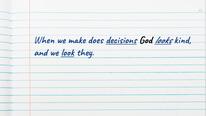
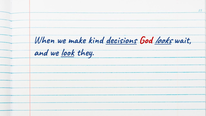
does: does -> kind (95, 40)
God colour: black -> red (146, 40)
kind: kind -> wait (182, 40)
